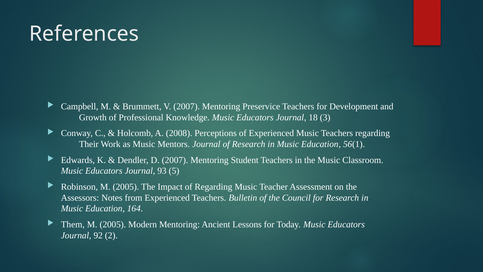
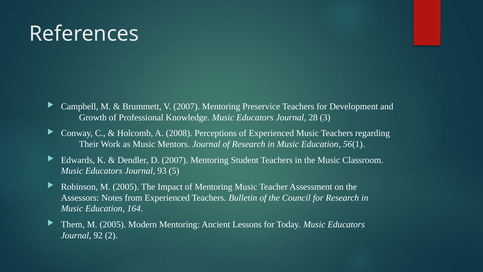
18: 18 -> 28 (313, 117)
of Regarding: Regarding -> Mentoring (214, 187)
